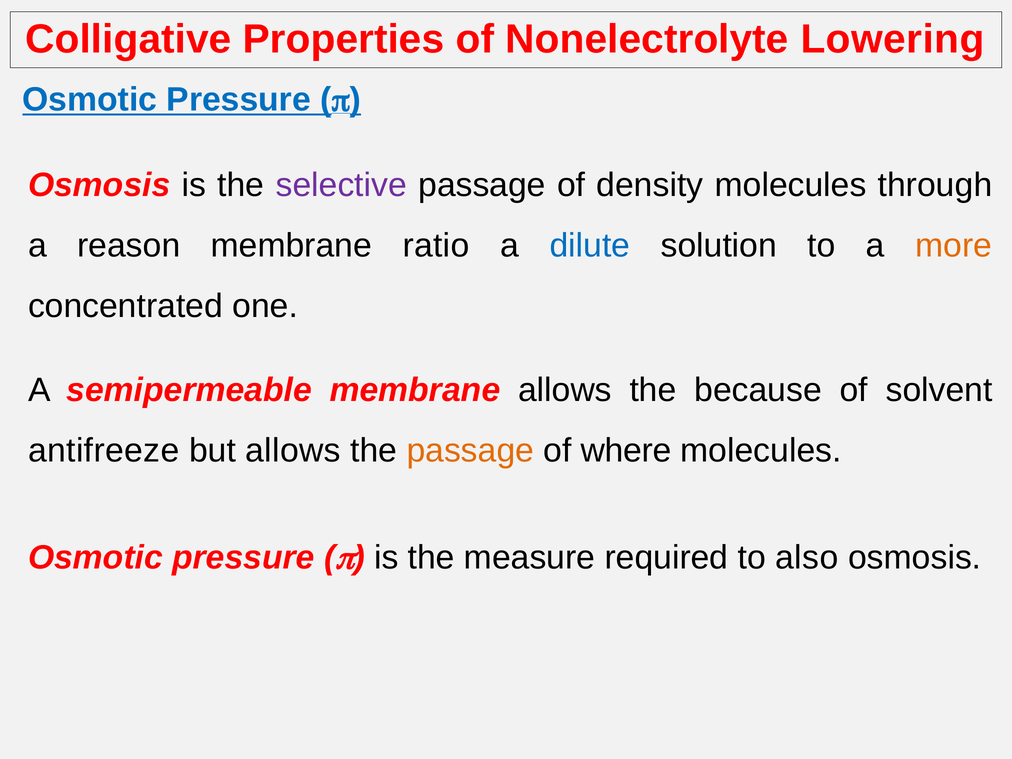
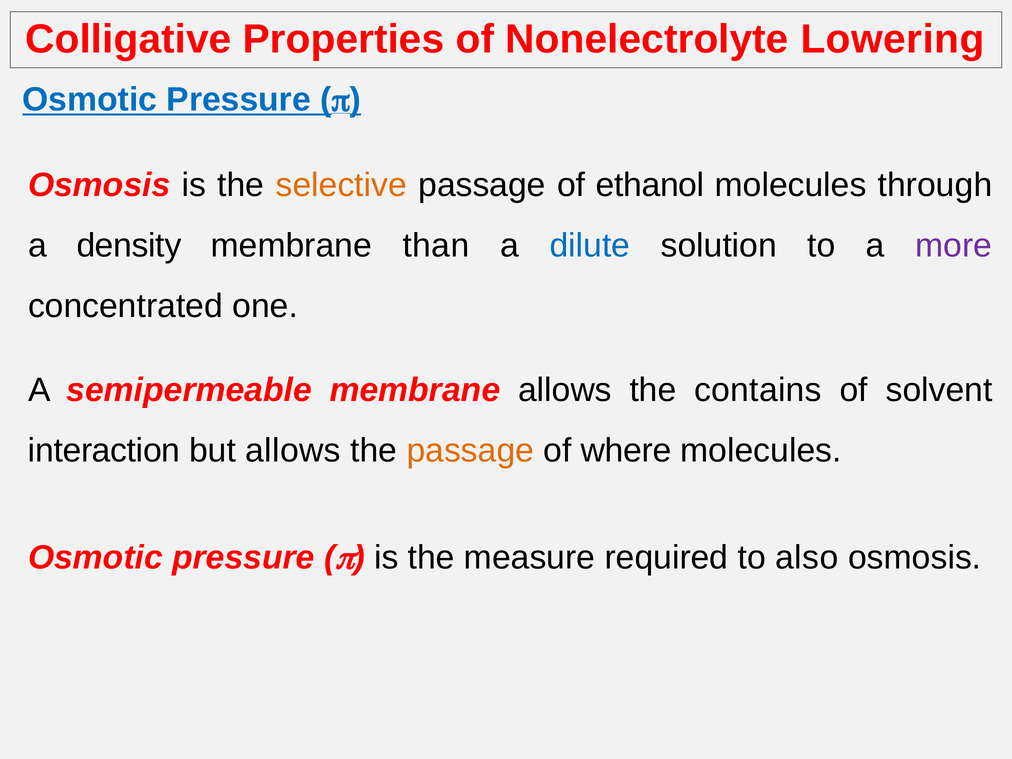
selective colour: purple -> orange (341, 185)
density: density -> ethanol (650, 185)
reason: reason -> density (129, 246)
ratio: ratio -> than (436, 246)
more colour: orange -> purple (954, 246)
because: because -> contains (758, 390)
antifreeze: antifreeze -> interaction (104, 451)
